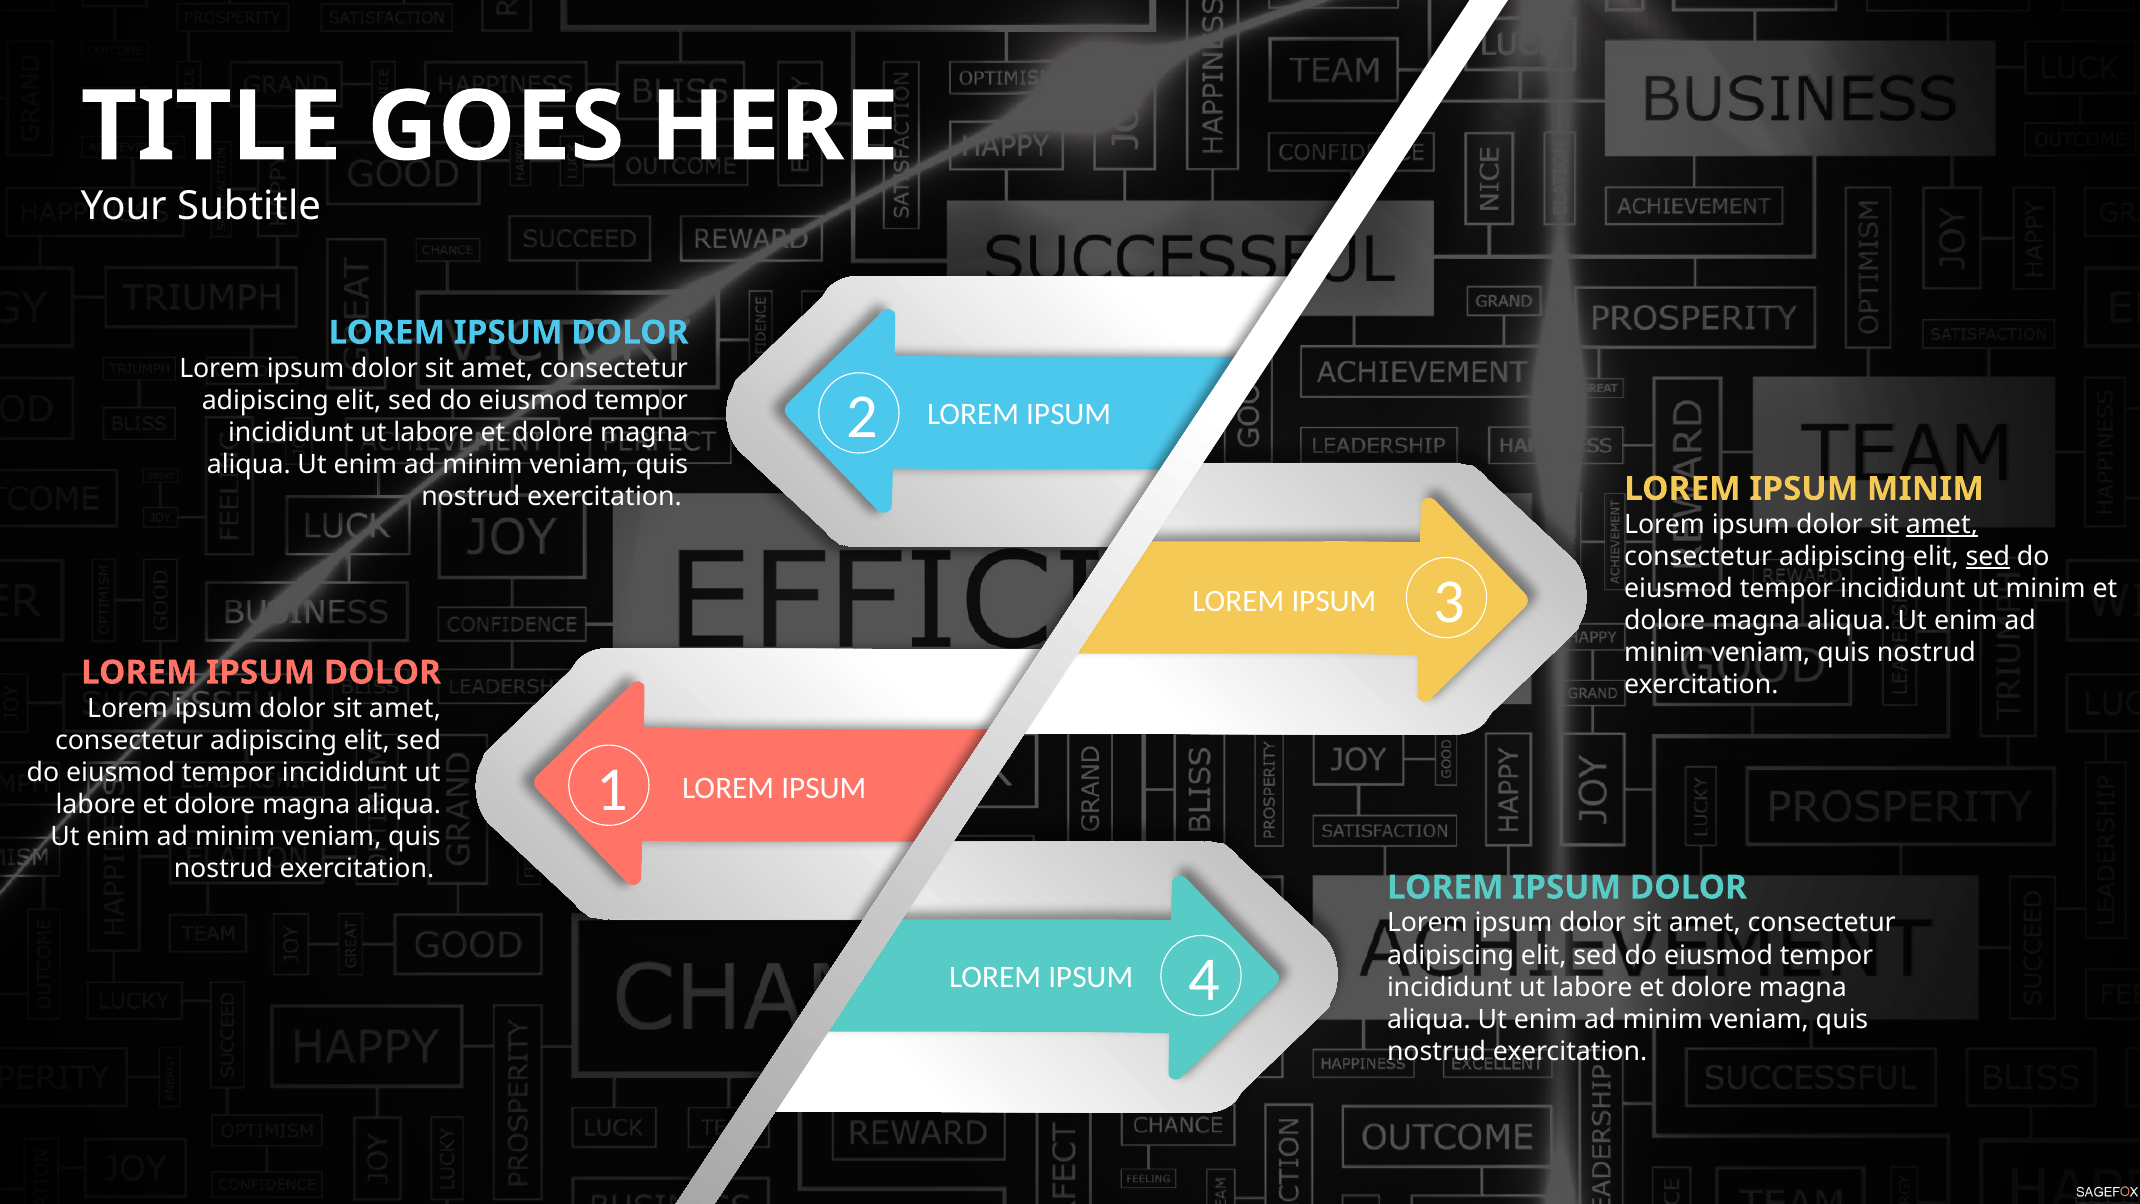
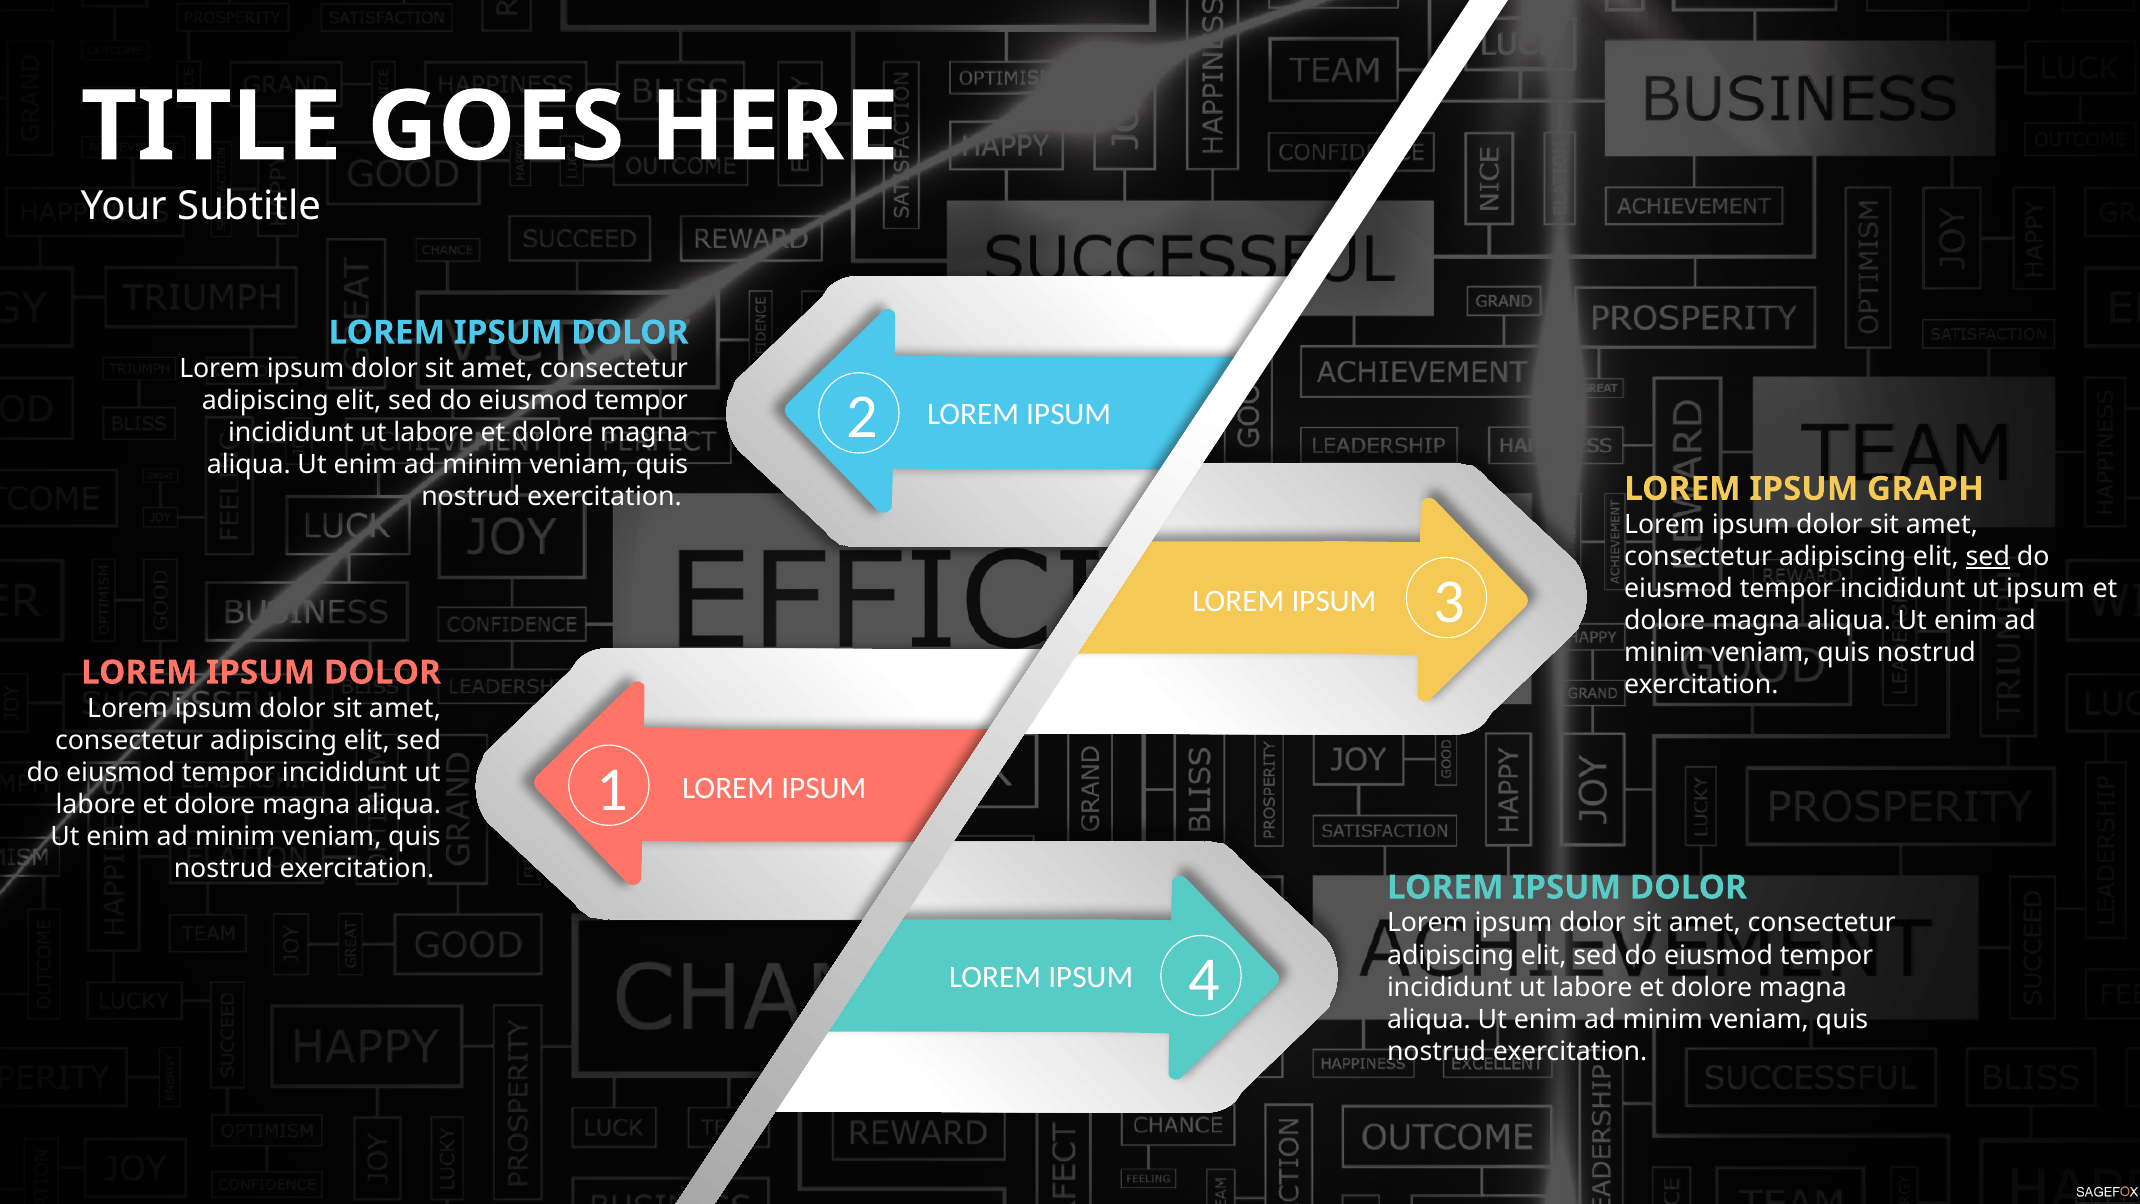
MINIM: MINIM -> GRAPH (1925, 489)
amet underline: present -> none (1942, 524)
ut minim: minim -> ipsum (2045, 589)
